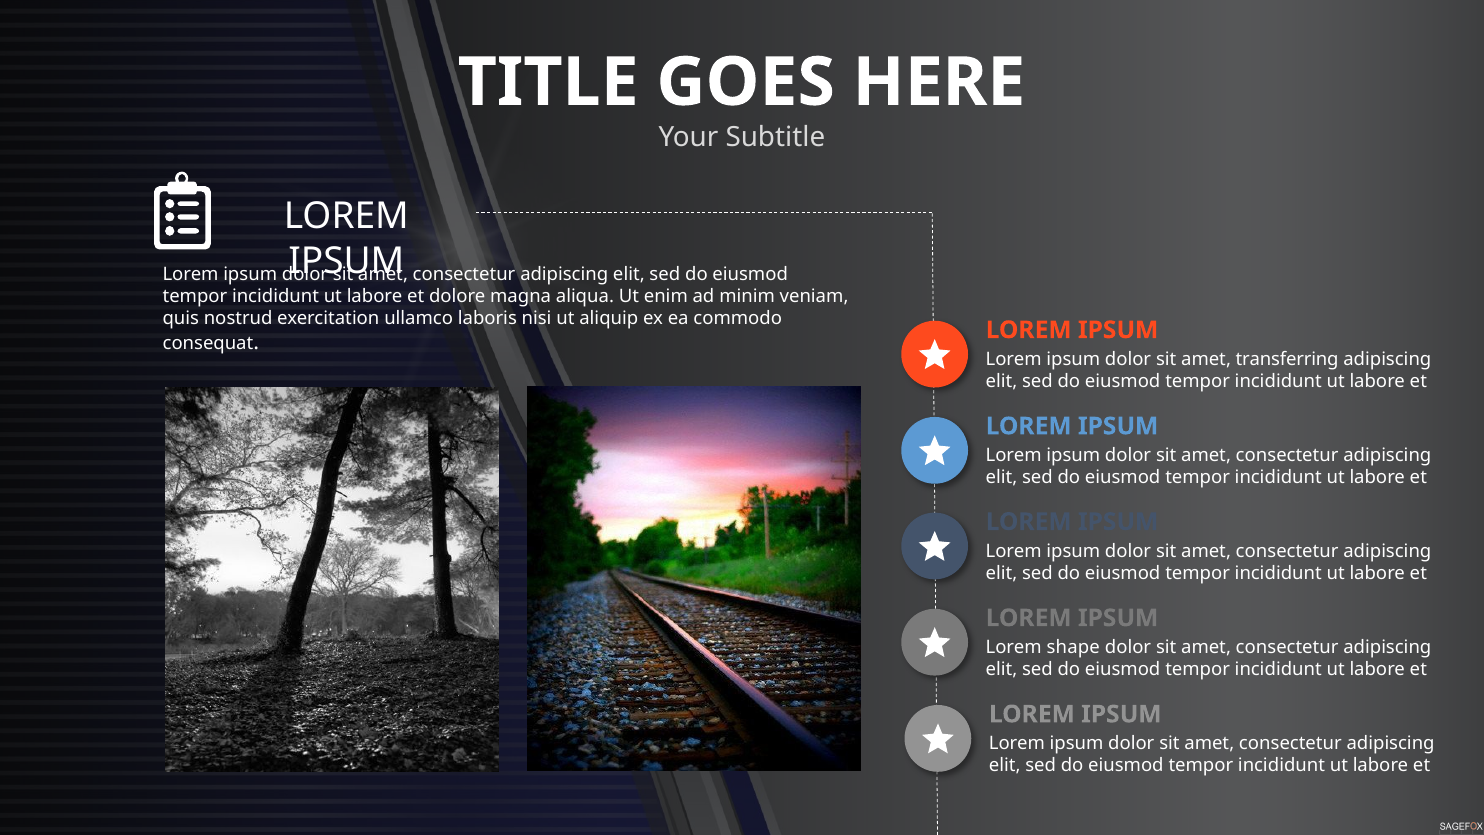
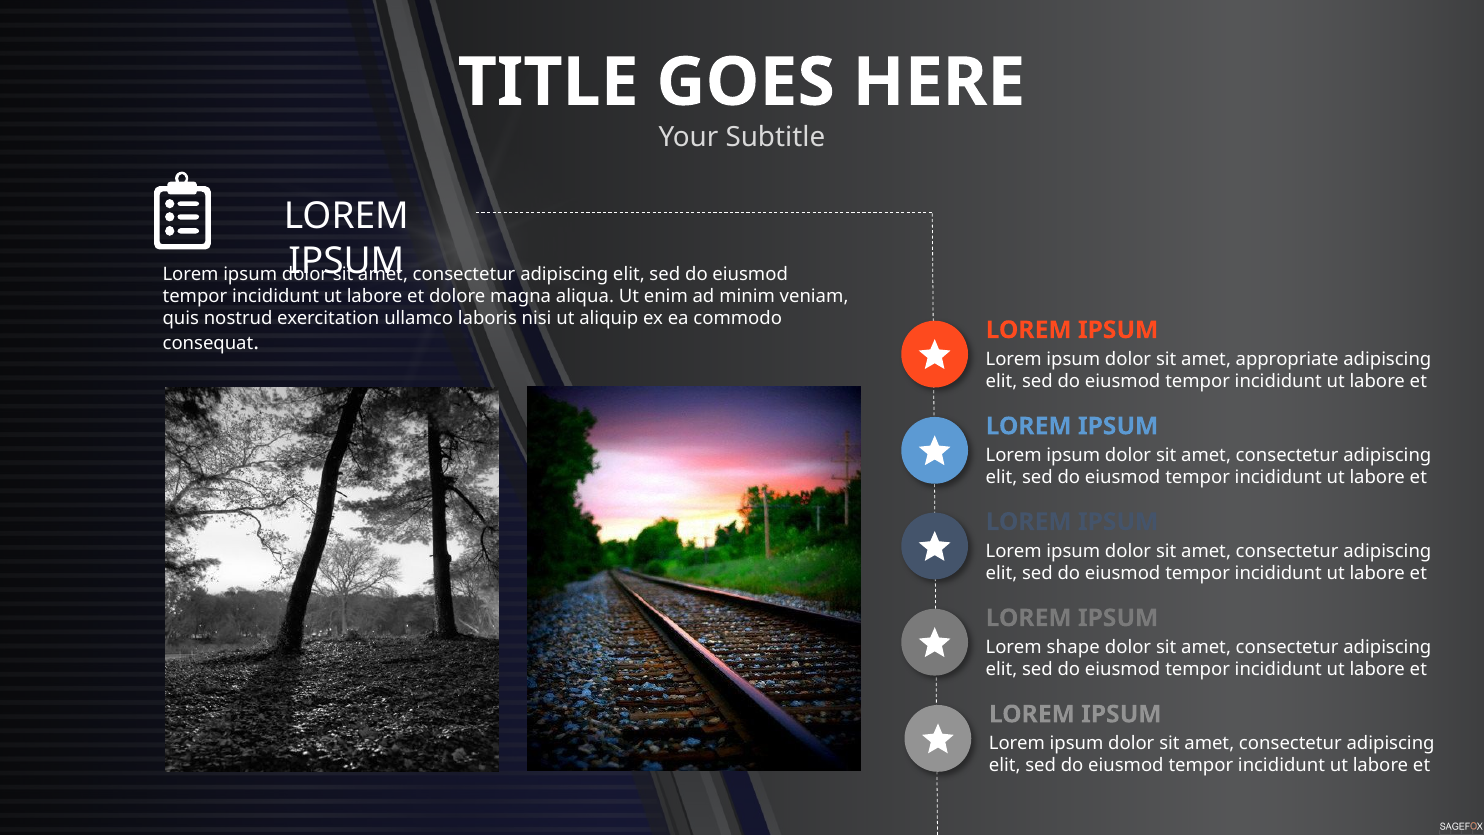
transferring: transferring -> appropriate (1287, 359)
